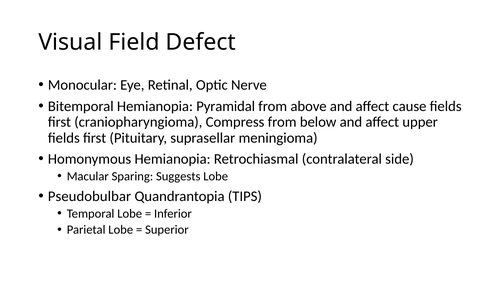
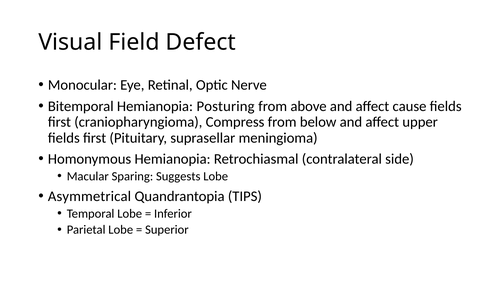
Pyramidal: Pyramidal -> Posturing (226, 106)
Pseudobulbar: Pseudobulbar -> Asymmetrical (89, 197)
